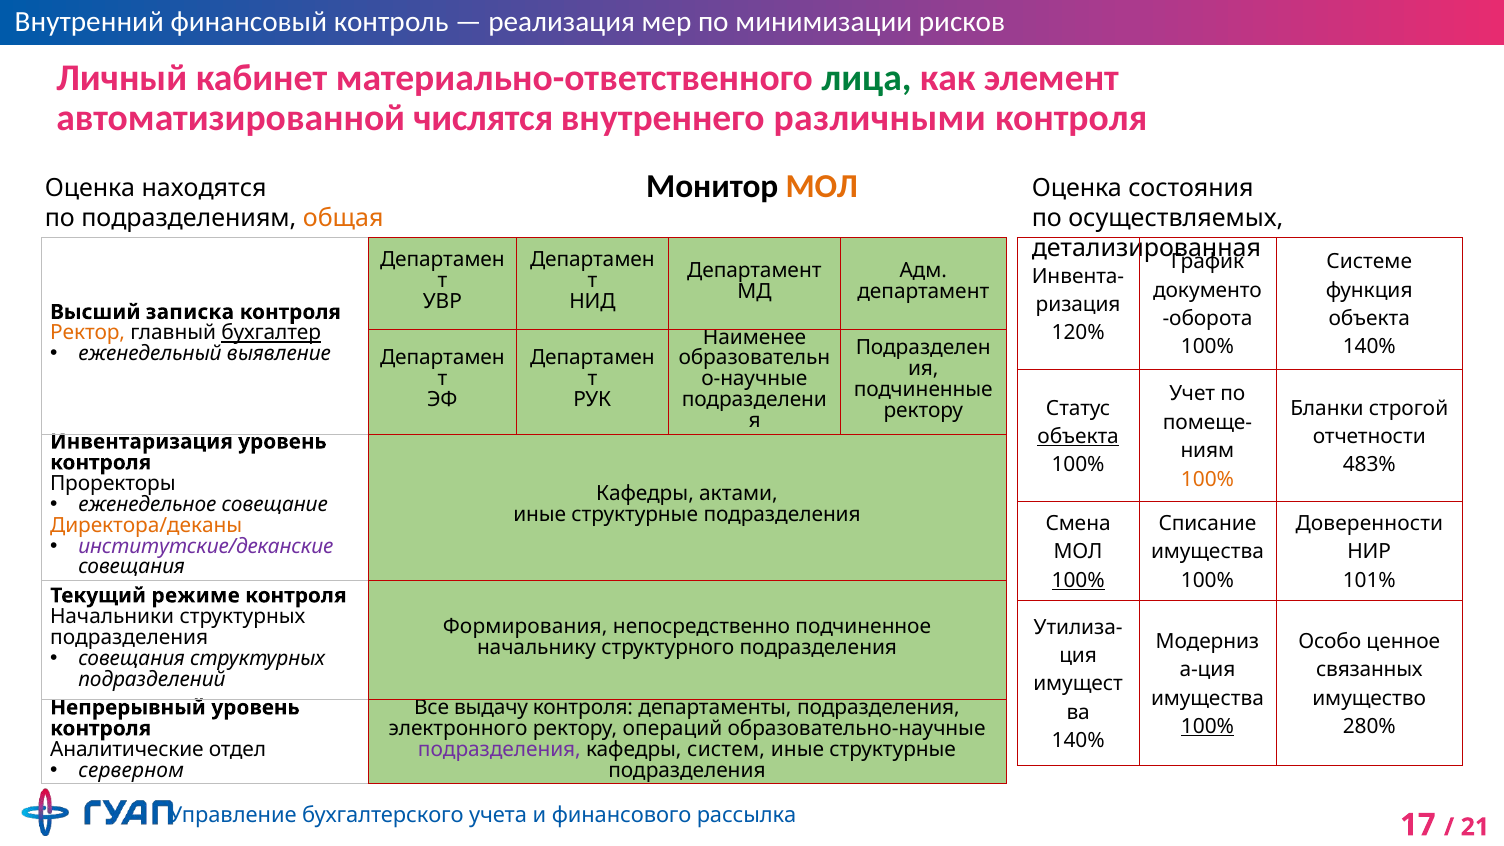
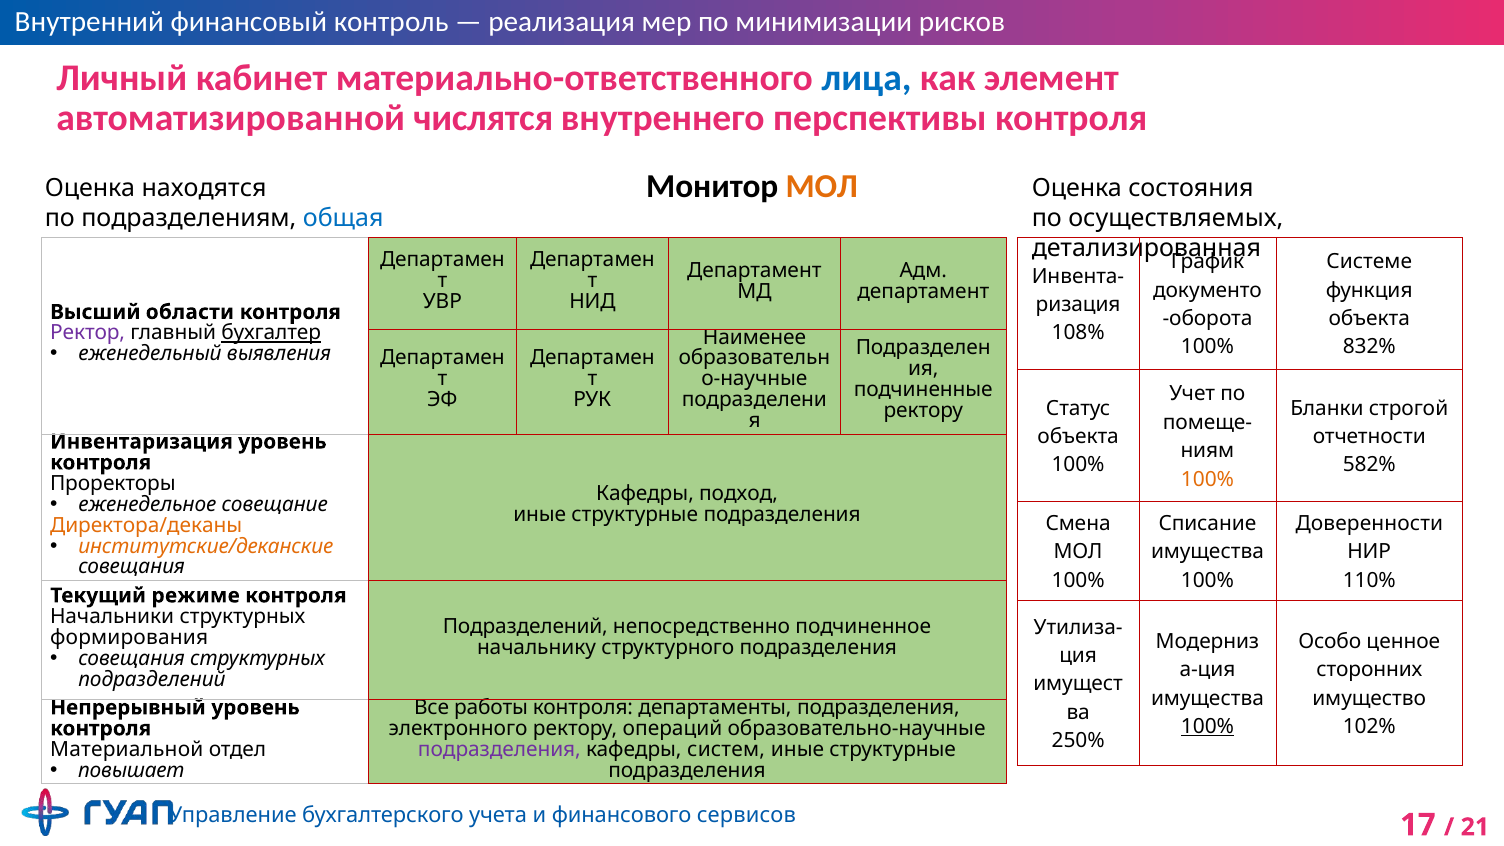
лица colour: green -> blue (867, 78)
различными: различными -> перспективы (880, 118)
общая colour: orange -> blue (343, 218)
записка: записка -> области (190, 312)
120%: 120% -> 108% (1078, 333)
Ректор colour: orange -> purple (88, 333)
140%: 140% -> 832% (1369, 347)
выявление: выявление -> выявления (279, 354)
объекта underline: present -> none (1078, 437)
483%: 483% -> 582% (1369, 465)
актами: актами -> подход (738, 494)
институтские/деканские colour: purple -> orange (206, 546)
100% underline: present -> none (1078, 580)
101%: 101% -> 110% (1369, 580)
Формирования: Формирования -> Подразделений (525, 627)
подразделения: подразделения -> формирования (129, 637)
связанных: связанных -> сторонних (1369, 670)
выдачу: выдачу -> работы (491, 708)
280%: 280% -> 102% (1369, 727)
140%: 140% -> 250% (1078, 741)
Аналитические: Аналитические -> Материальной (127, 749)
серверном: серверном -> повышает (131, 770)
рассылка: рассылка -> сервисов (746, 815)
